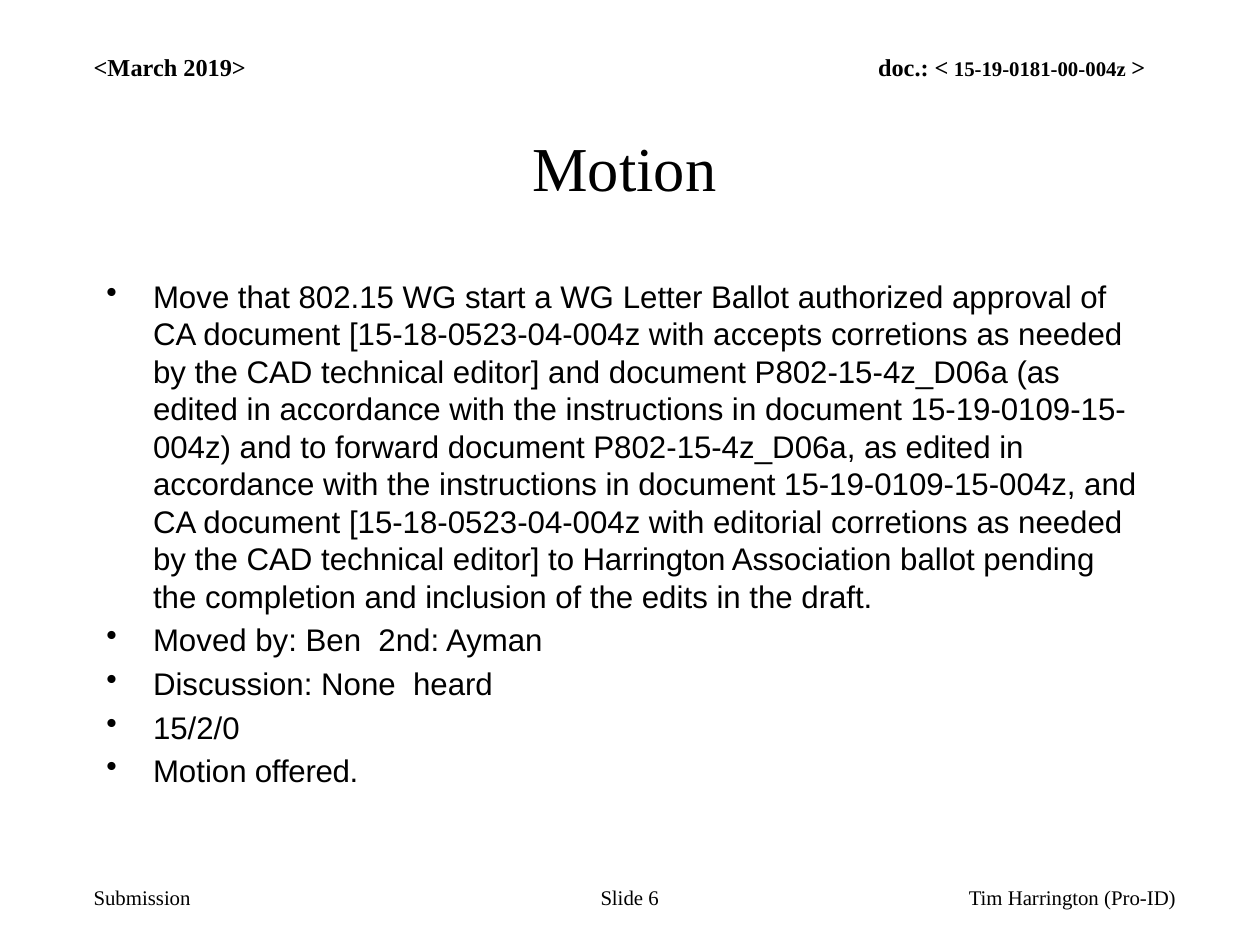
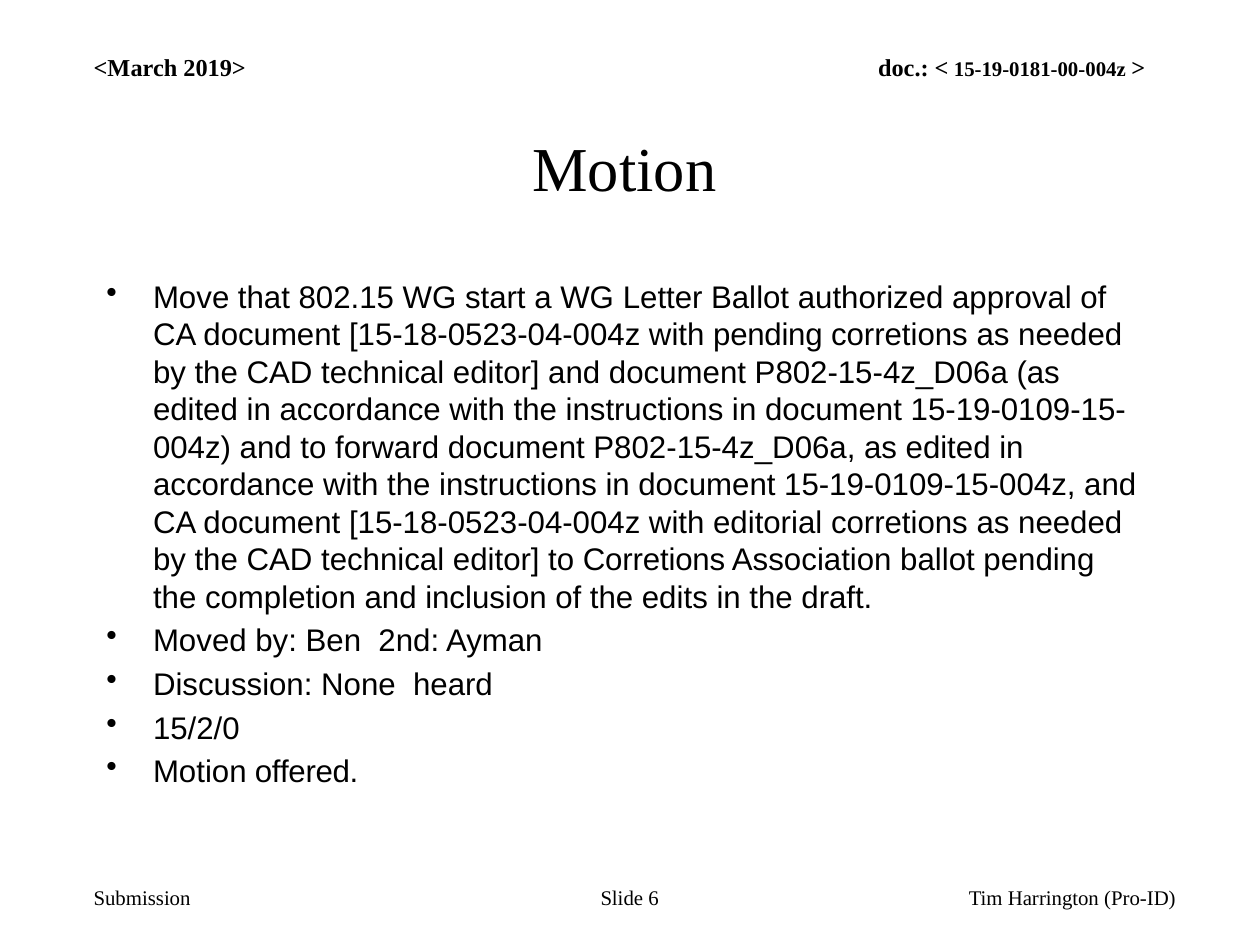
with accepts: accepts -> pending (768, 335)
to Harrington: Harrington -> Corretions (654, 560)
